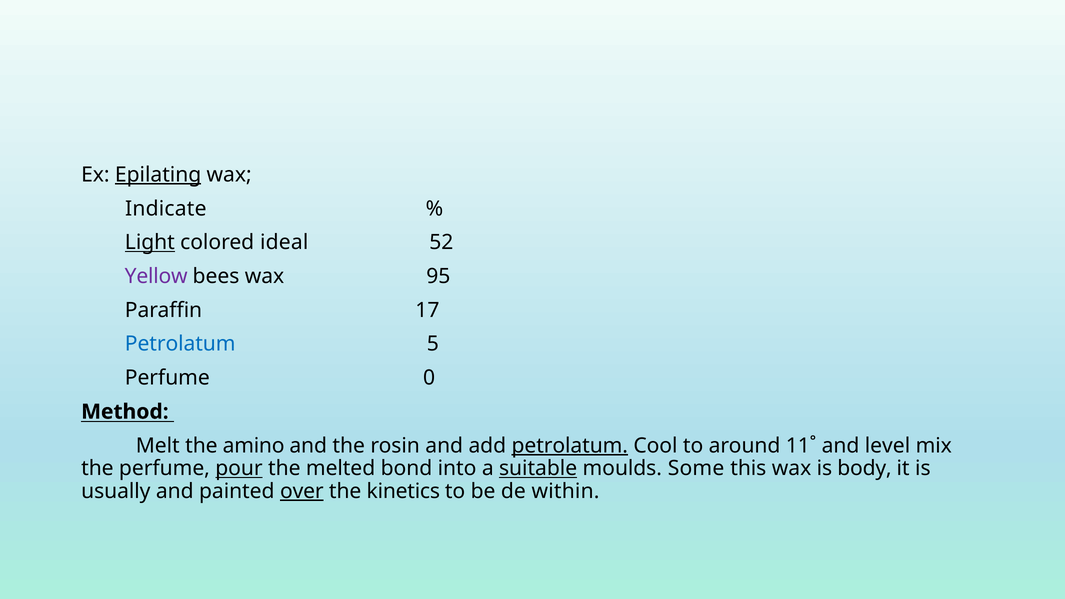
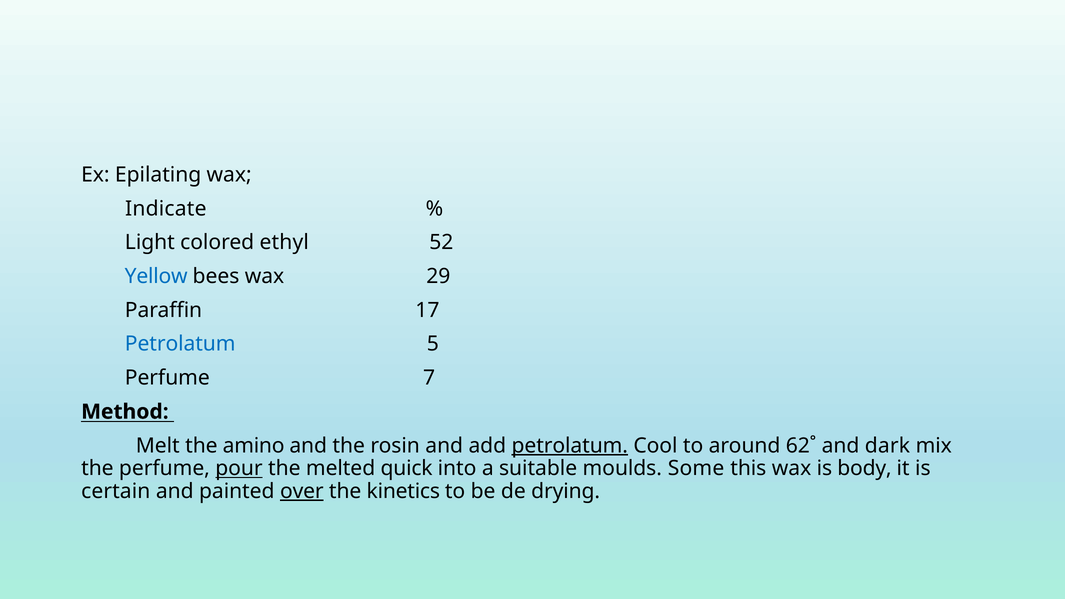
Epilating underline: present -> none (158, 175)
Light underline: present -> none (150, 242)
ideal: ideal -> ethyl (284, 242)
Yellow colour: purple -> blue (156, 276)
95: 95 -> 29 (438, 276)
0: 0 -> 7 (429, 378)
11˚: 11˚ -> 62˚ (801, 446)
level: level -> dark (887, 446)
bond: bond -> quick (407, 468)
suitable underline: present -> none (538, 468)
usually: usually -> certain (116, 491)
within: within -> drying (566, 491)
